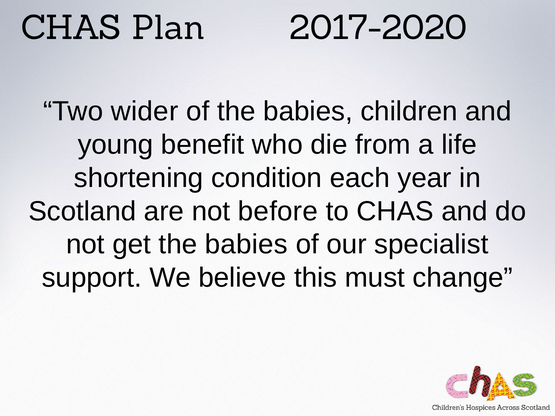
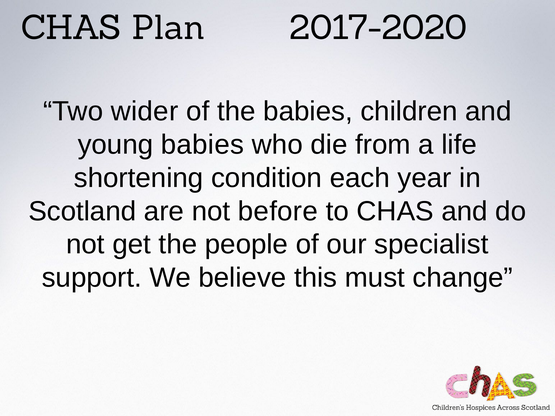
young benefit: benefit -> babies (202, 145)
get the babies: babies -> people (246, 245)
